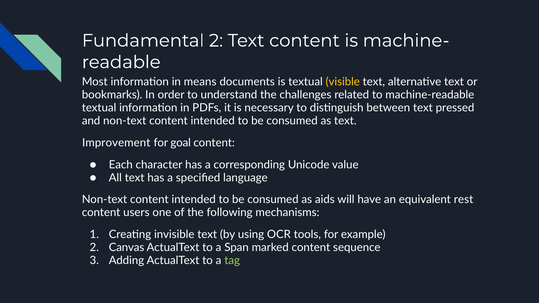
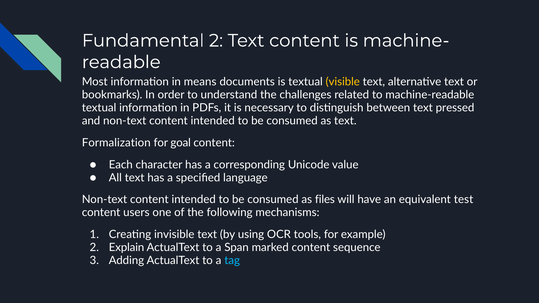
Improvement: Improvement -> Formalization (116, 143)
aids: aids -> files (325, 200)
rest: rest -> test (464, 200)
Canvas: Canvas -> Explain (127, 248)
tag colour: light green -> light blue (232, 260)
